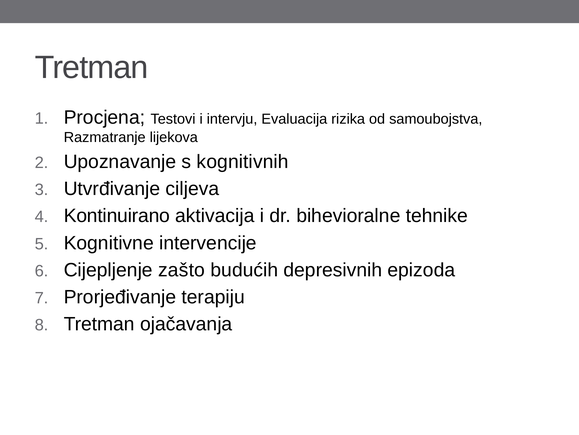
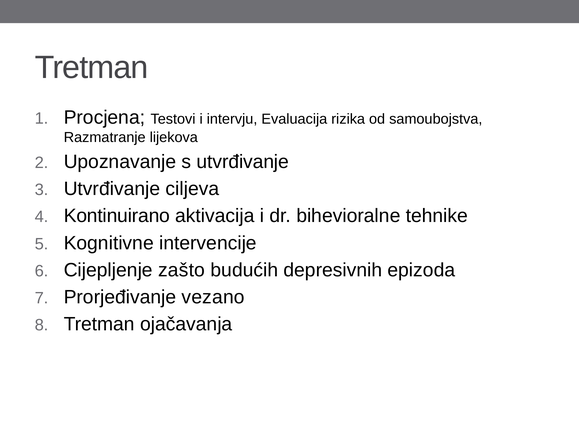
s kognitivnih: kognitivnih -> utvrđivanje (243, 162)
terapiju: terapiju -> vezano (213, 297)
